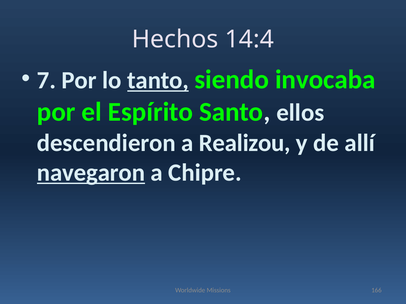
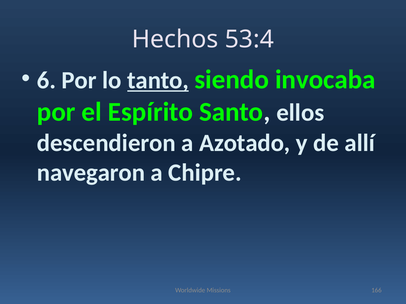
14:4: 14:4 -> 53:4 (249, 39)
7: 7 -> 6 (46, 80)
Realizou: Realizou -> Azotado (245, 143)
navegaron underline: present -> none (91, 173)
